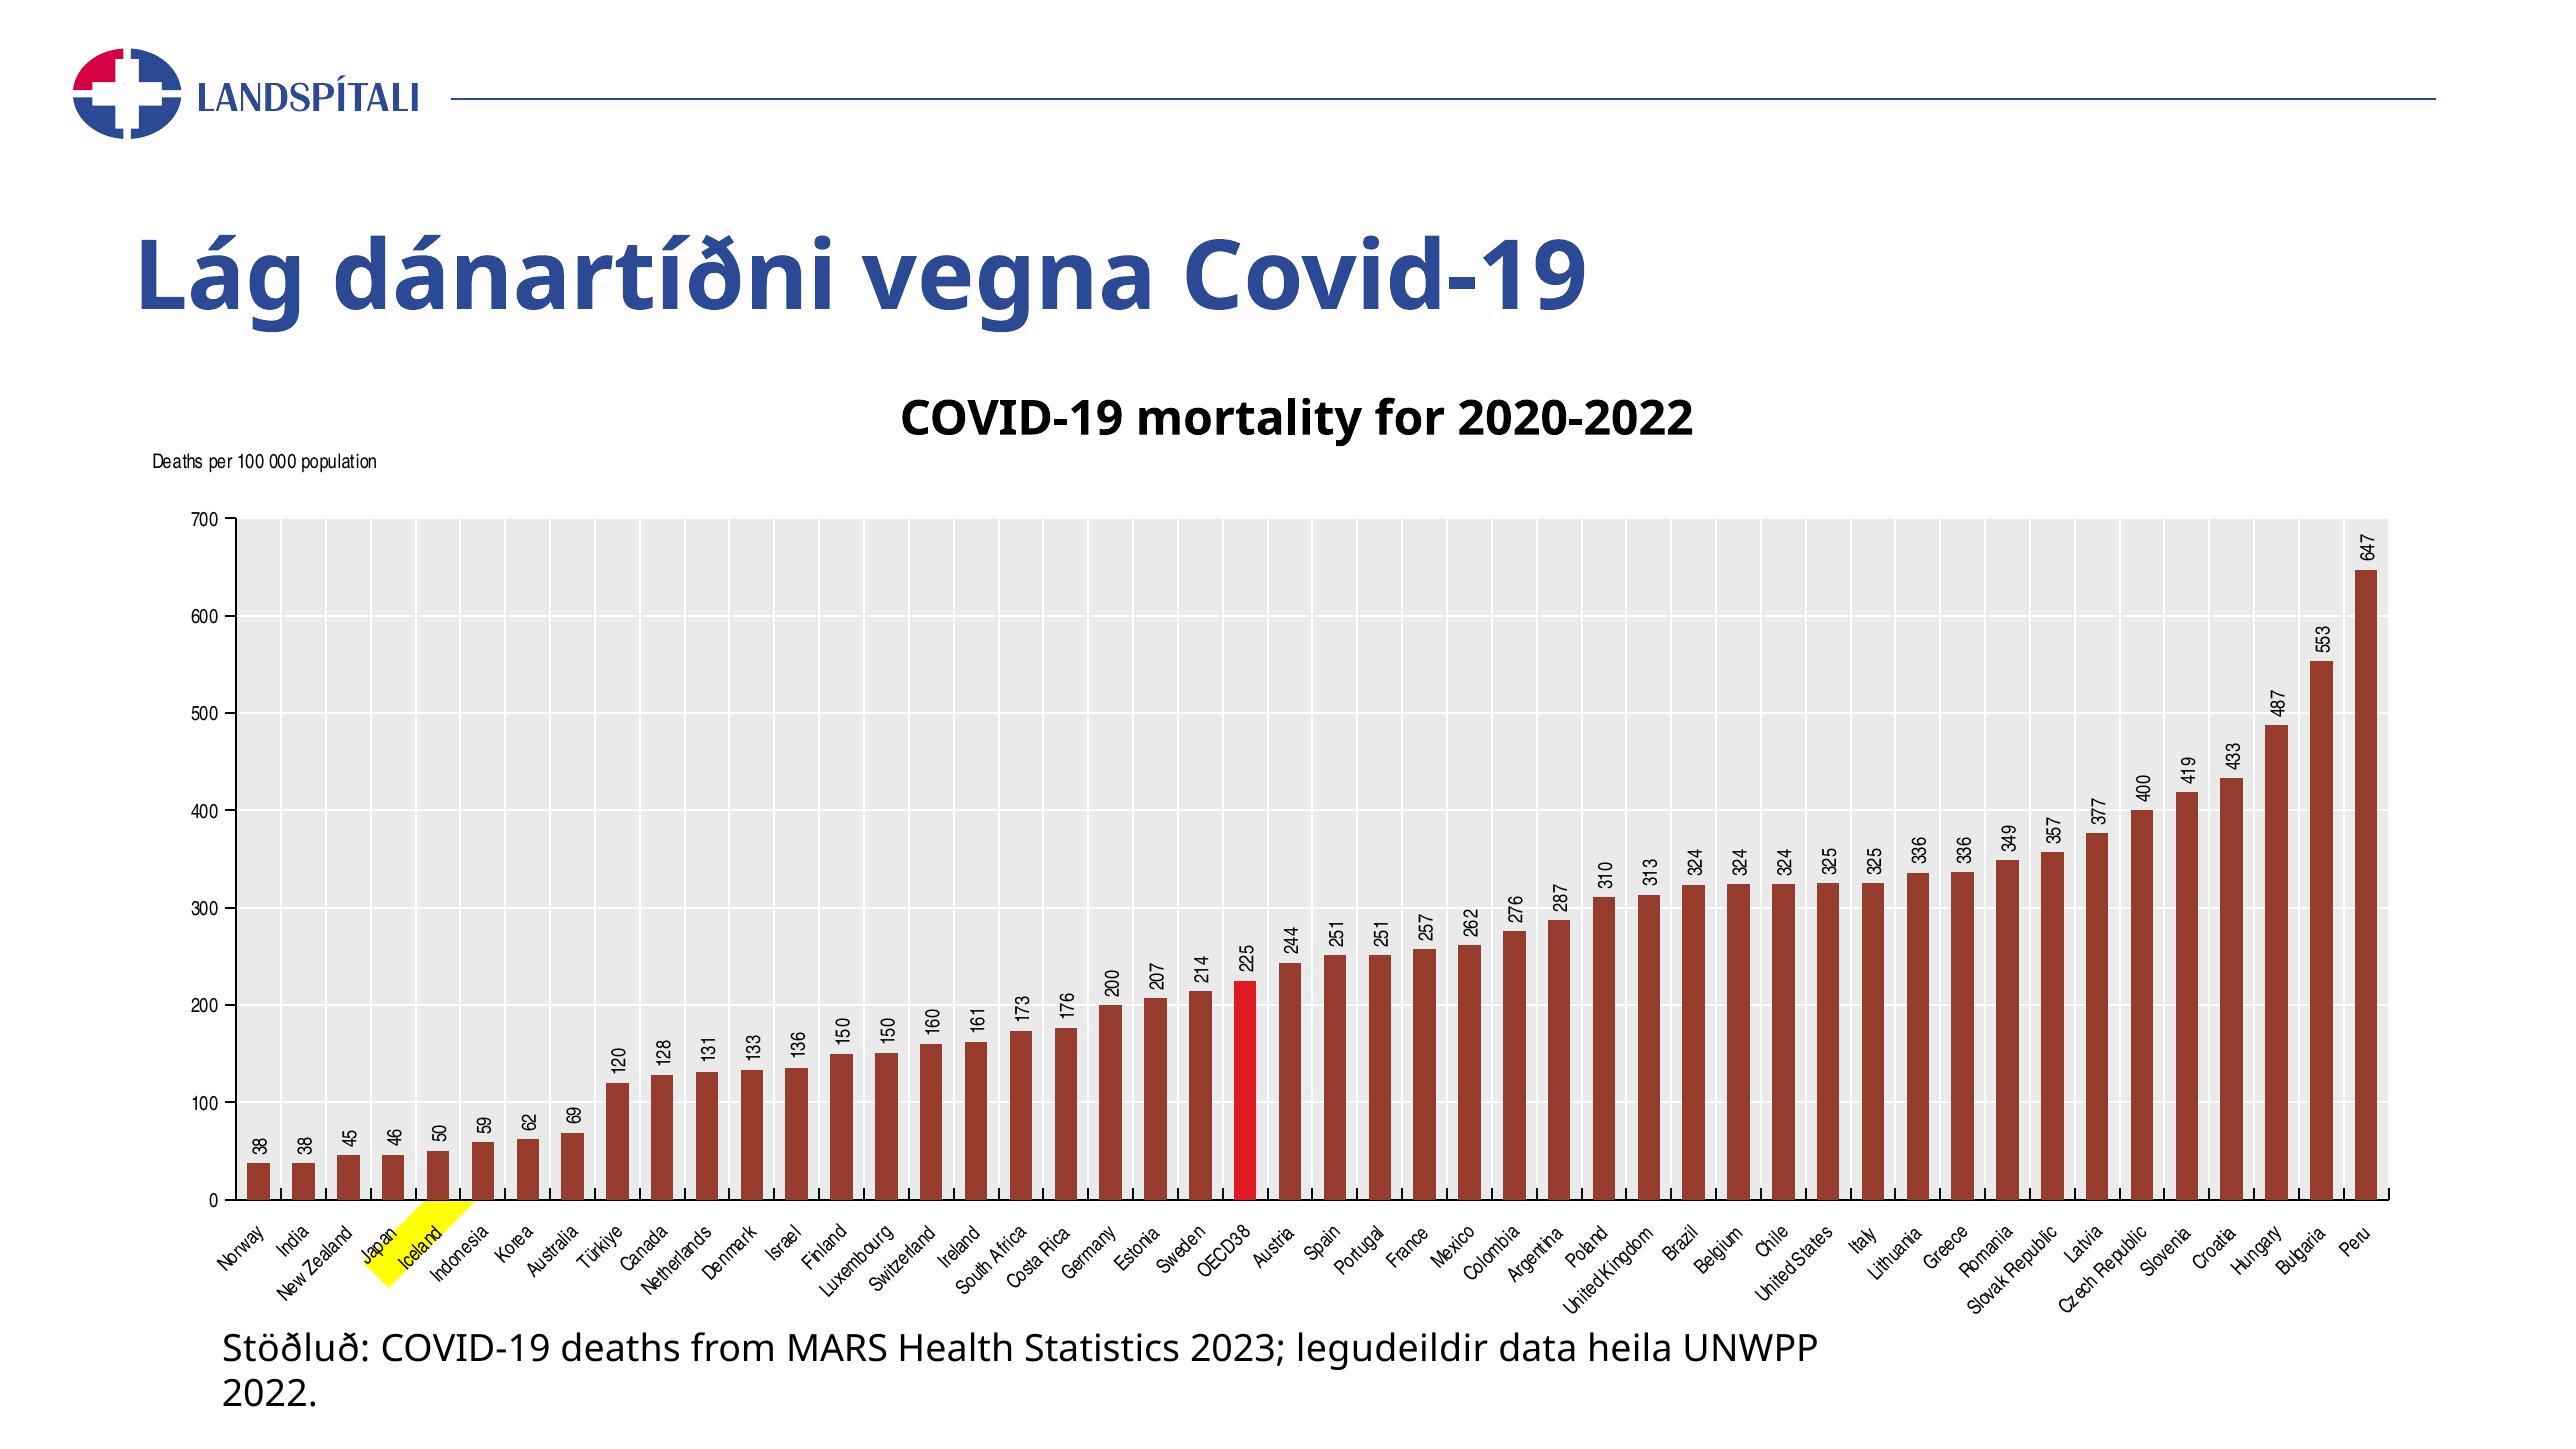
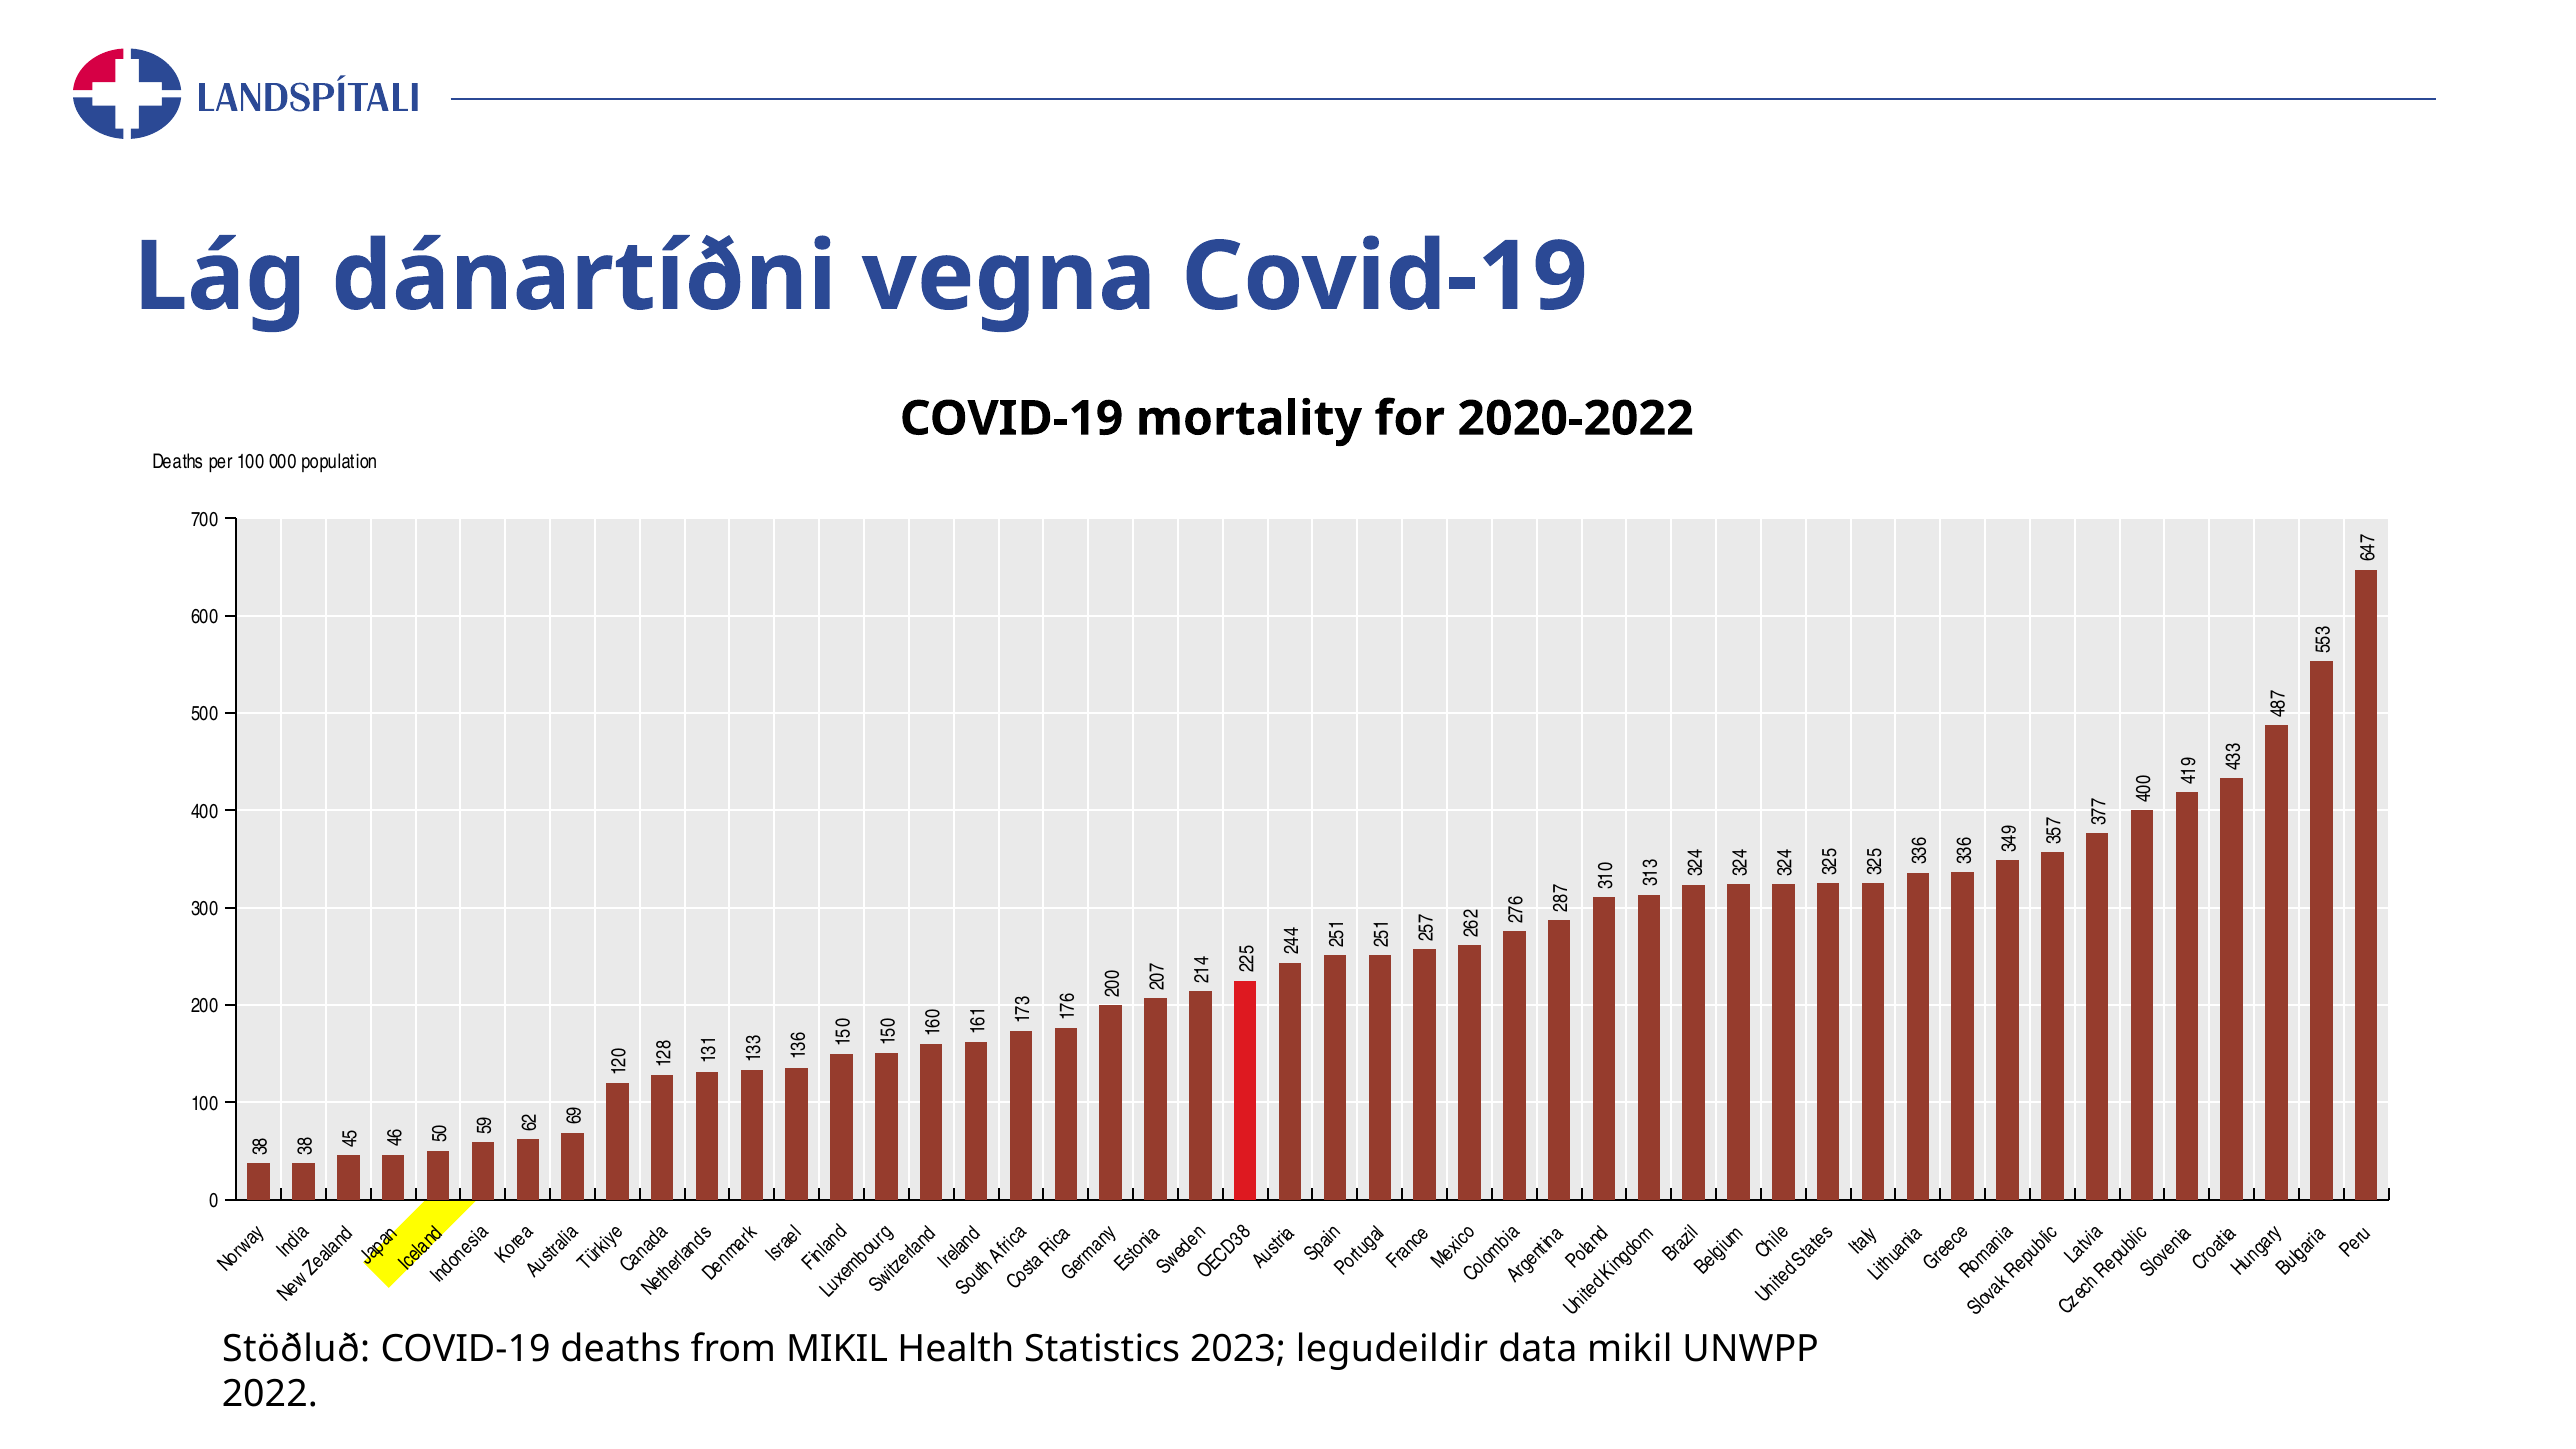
from MARS: MARS -> MIKIL (837, 1349)
data heila: heila -> mikil (1630, 1349)
